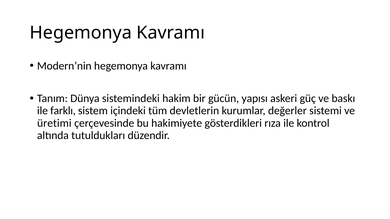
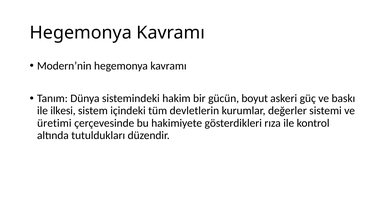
yapısı: yapısı -> boyut (255, 99)
farklı: farklı -> ilkesi (63, 111)
